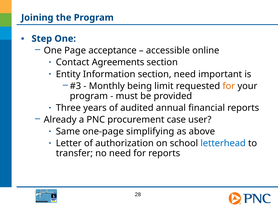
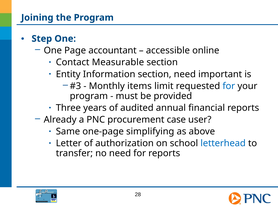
acceptance: acceptance -> accountant (113, 51)
Agreements: Agreements -> Measurable (118, 62)
being: being -> items (139, 86)
for colour: orange -> blue (229, 86)
